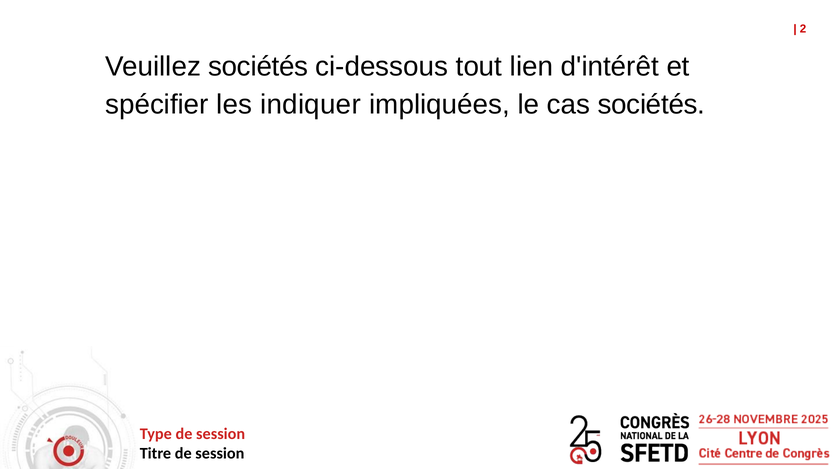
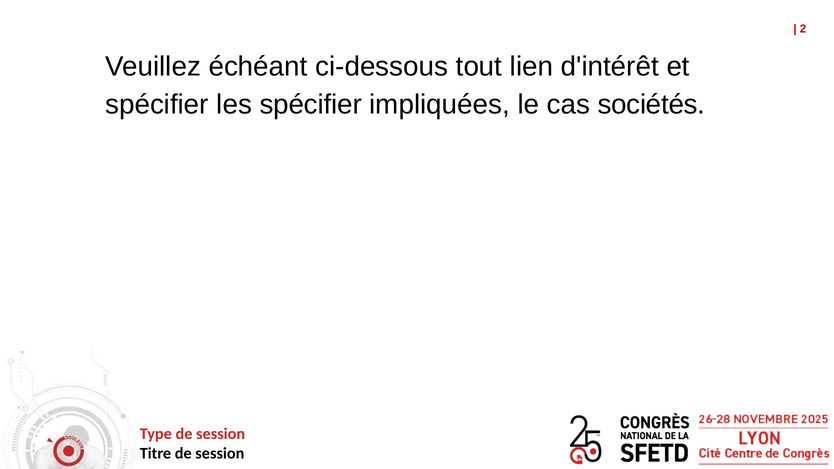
Veuillez sociétés: sociétés -> échéant (258, 66)
les indiquer: indiquer -> spécifier (311, 105)
